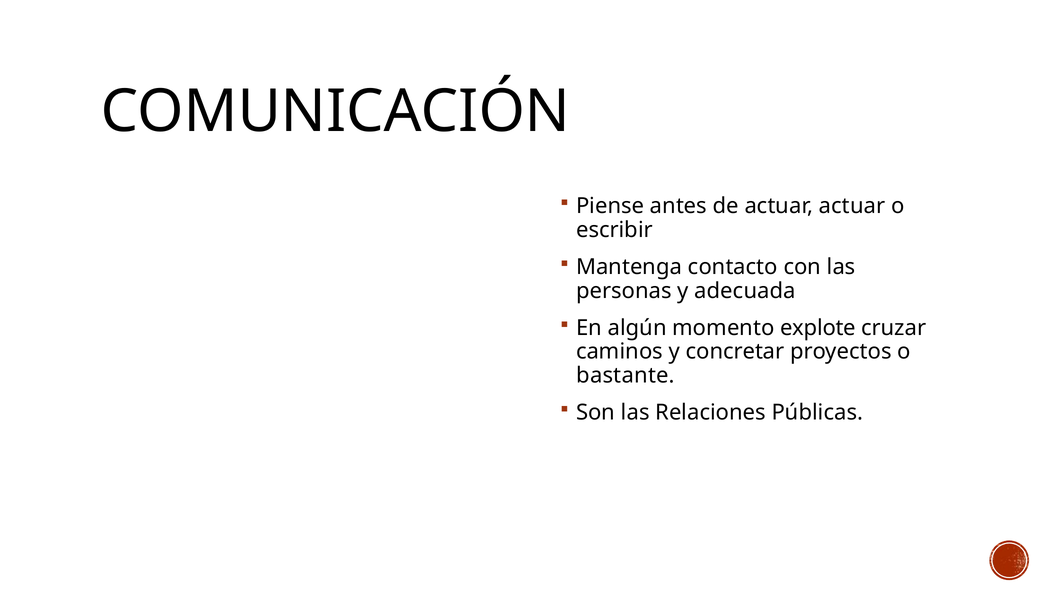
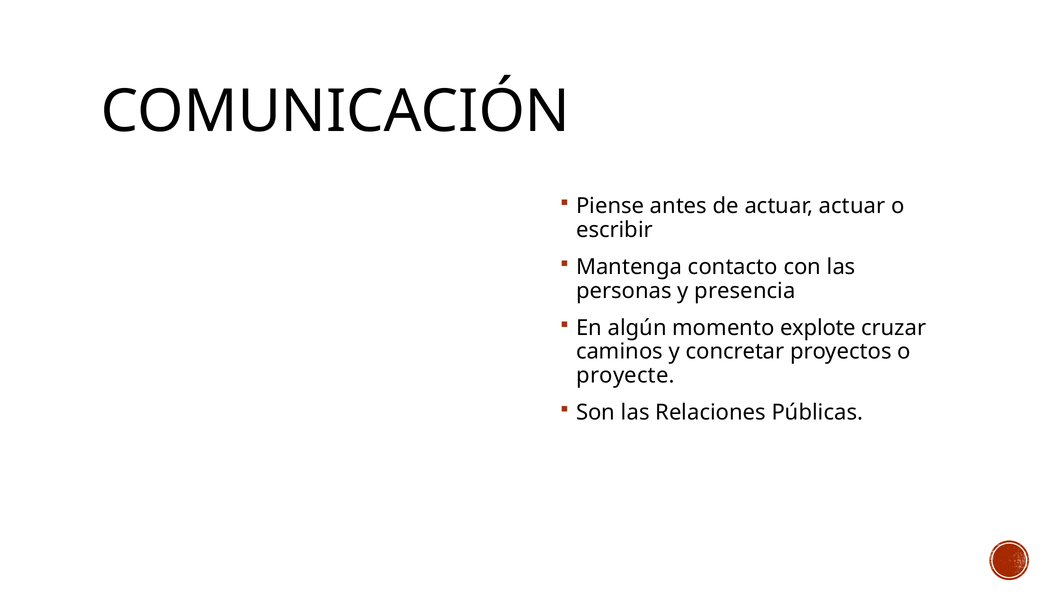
adecuada: adecuada -> presencia (745, 291)
bastante: bastante -> proyecte (626, 375)
